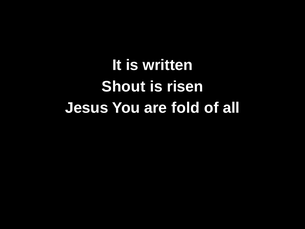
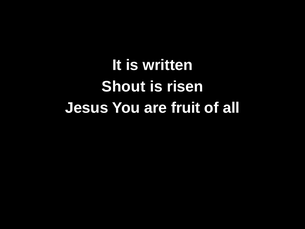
fold: fold -> fruit (186, 108)
